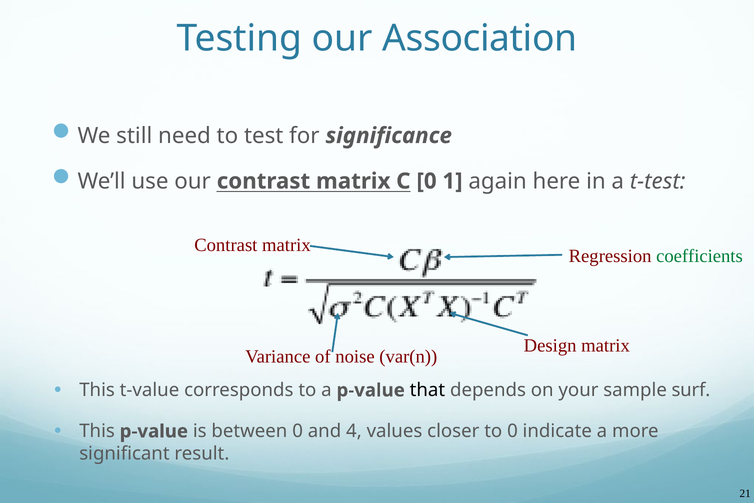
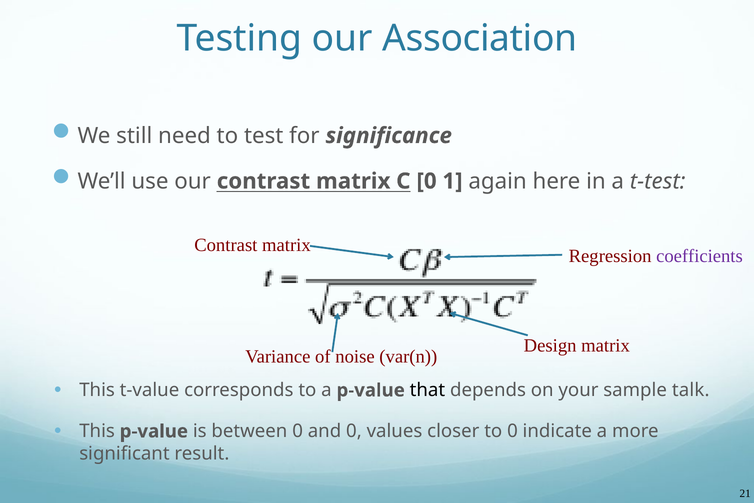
coefficients colour: green -> purple (699, 256)
surf: surf -> talk (691, 390)
and 4: 4 -> 0 (354, 431)
